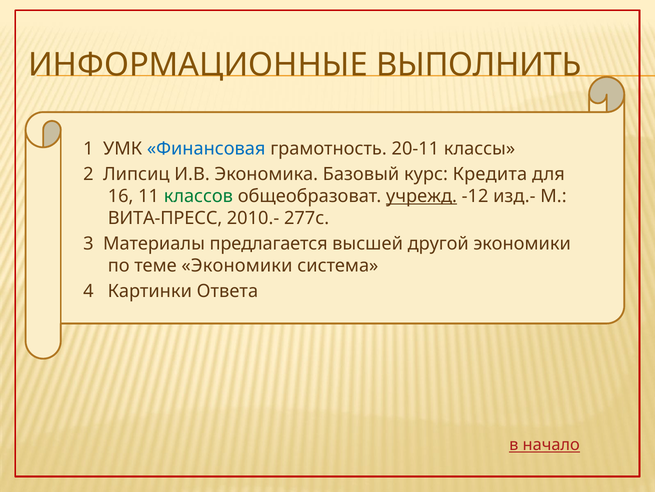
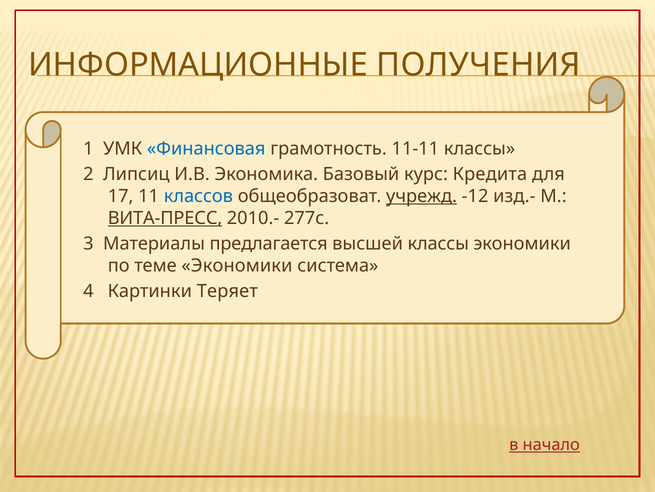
ВЫПОЛНИТЬ: ВЫПОЛНИТЬ -> ПОЛУЧЕНИЯ (479, 65)
20-11: 20-11 -> 11-11 (415, 148)
16: 16 -> 17 (121, 196)
классов colour: green -> blue (198, 196)
ВИТА-ПРЕСС underline: none -> present (165, 218)
высшей другой: другой -> классы (438, 243)
Ответа: Ответа -> Теряет (227, 291)
